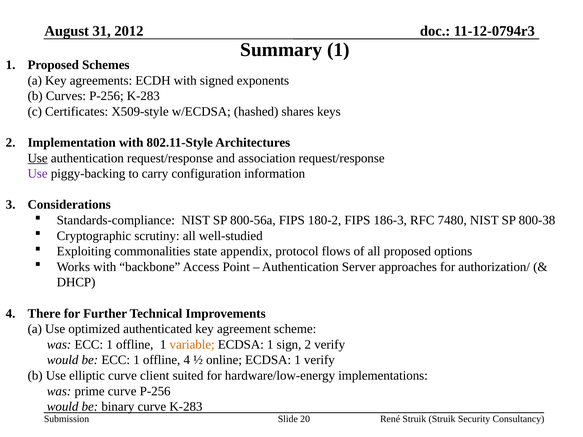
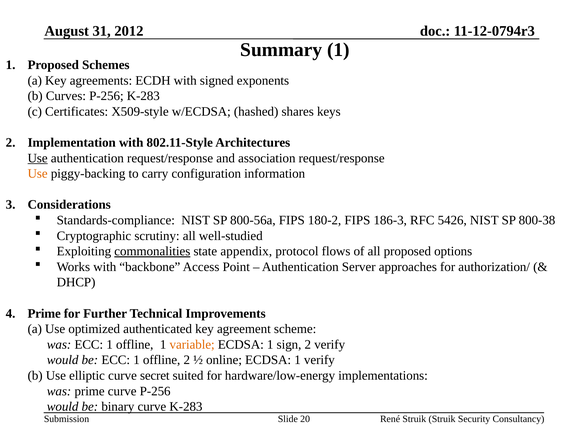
Use colour: purple -> orange (38, 174)
7480: 7480 -> 5426 (452, 220)
commonalities underline: none -> present (152, 251)
4 There: There -> Prime (44, 314)
offline 4: 4 -> 2 (187, 360)
client: client -> secret (155, 376)
